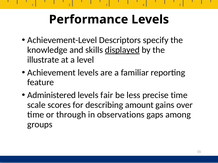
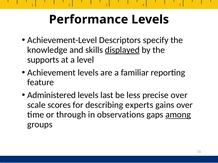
illustrate: illustrate -> supports (43, 60)
fair: fair -> last (107, 95)
precise time: time -> over (179, 95)
amount: amount -> experts (139, 105)
among underline: none -> present (178, 115)
